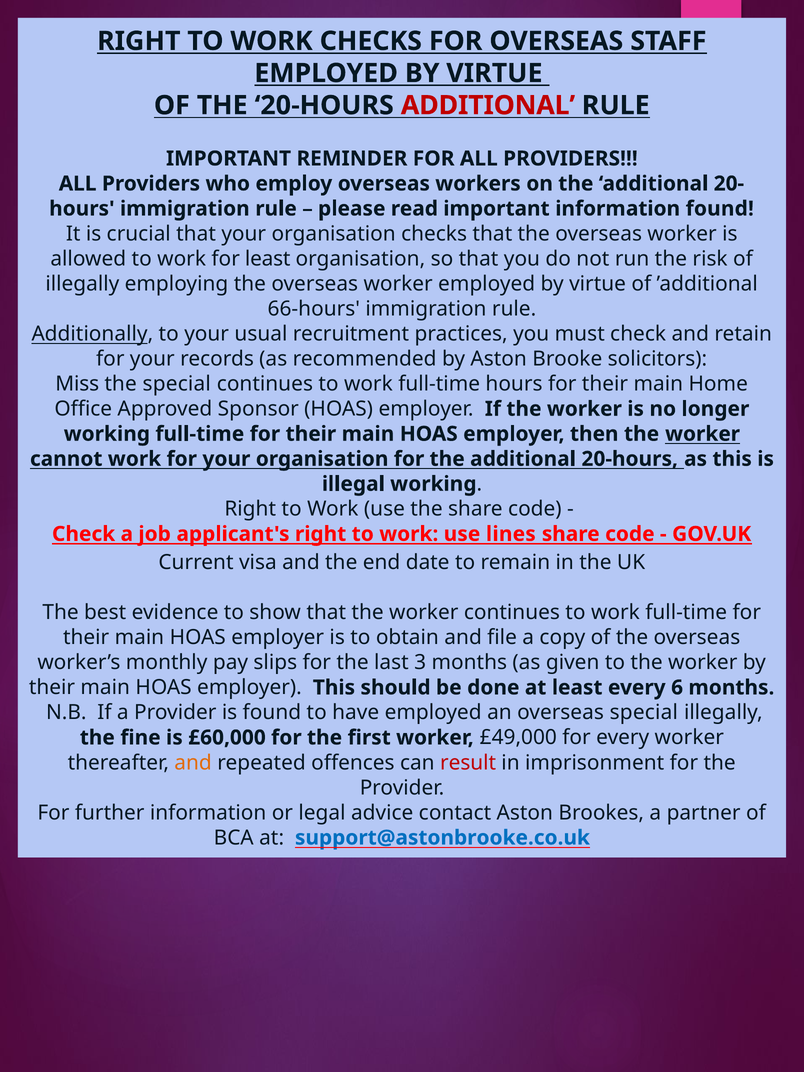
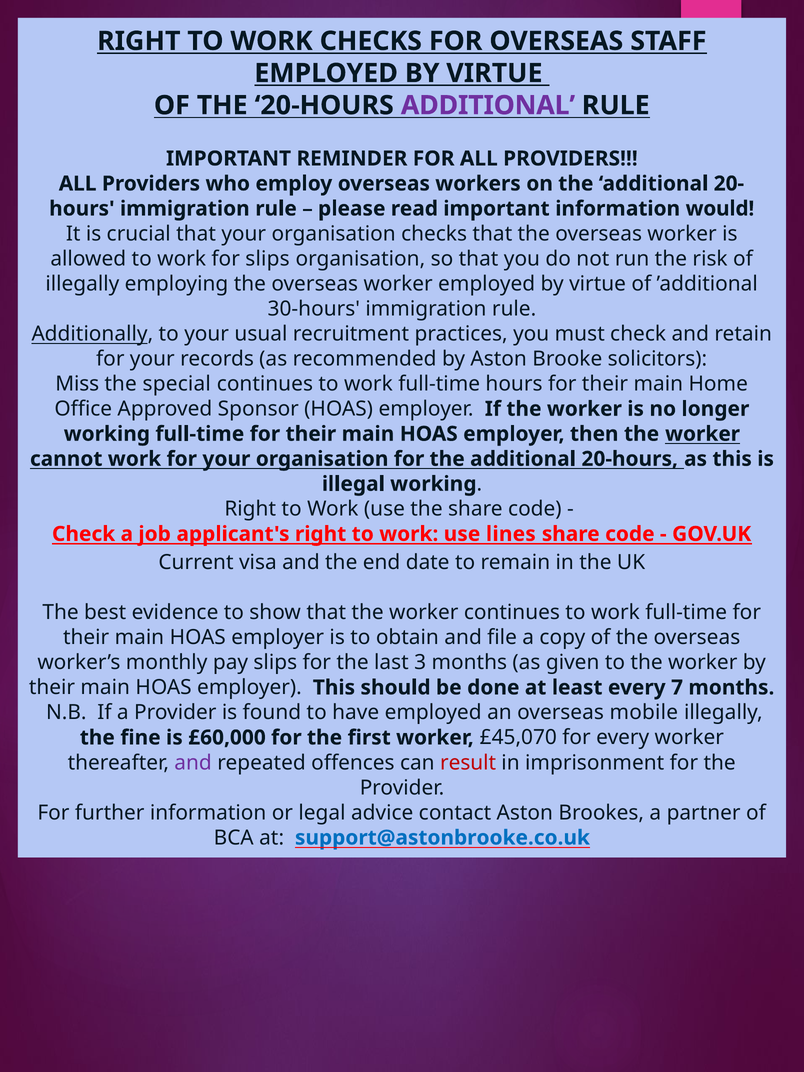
ADDITIONAL colour: red -> purple (488, 105)
information found: found -> would (720, 209)
for least: least -> slips (268, 259)
66-hours: 66-hours -> 30-hours (314, 309)
6: 6 -> 7 (677, 688)
overseas special: special -> mobile (644, 713)
£49,000: £49,000 -> £45,070 (518, 738)
and colour: orange -> purple (193, 763)
